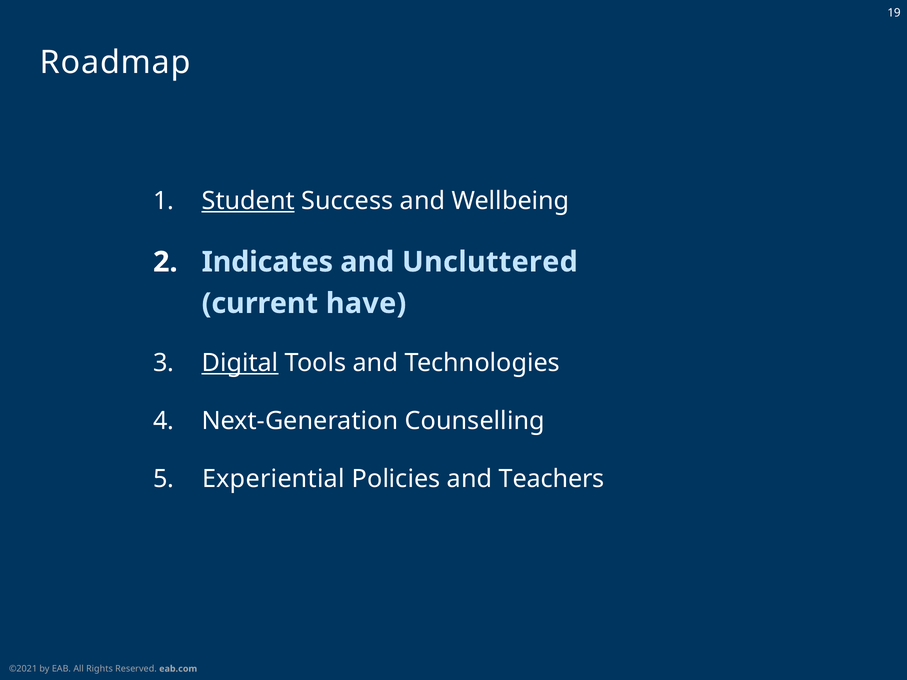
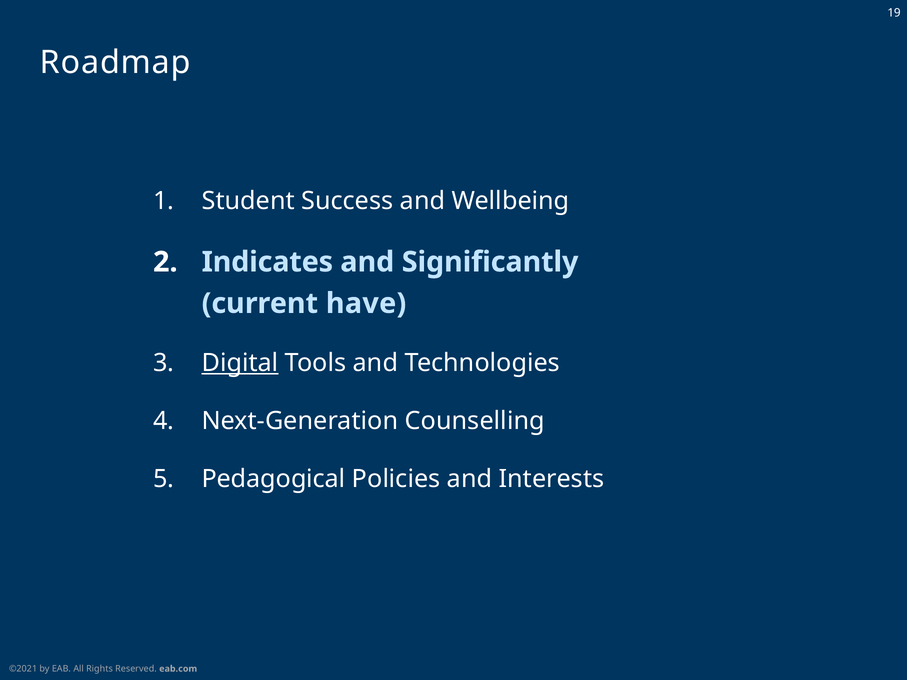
Student underline: present -> none (248, 201)
Uncluttered: Uncluttered -> Significantly (490, 262)
Experiential: Experiential -> Pedagogical (274, 479)
Teachers: Teachers -> Interests (552, 479)
